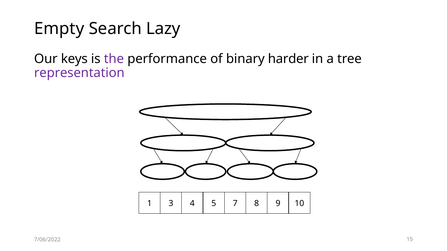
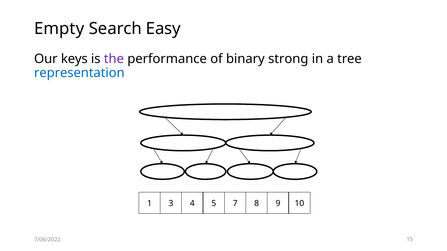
Lazy: Lazy -> Easy (163, 29)
harder: harder -> strong (288, 59)
representation colour: purple -> blue (79, 73)
